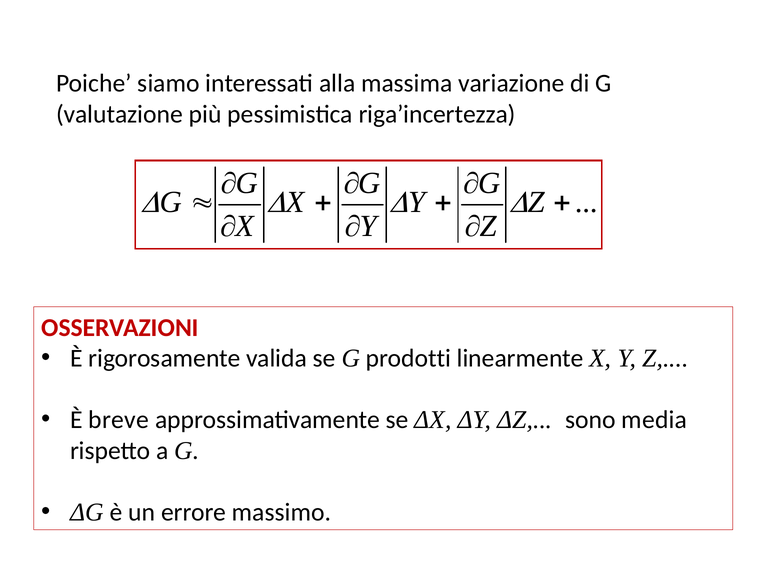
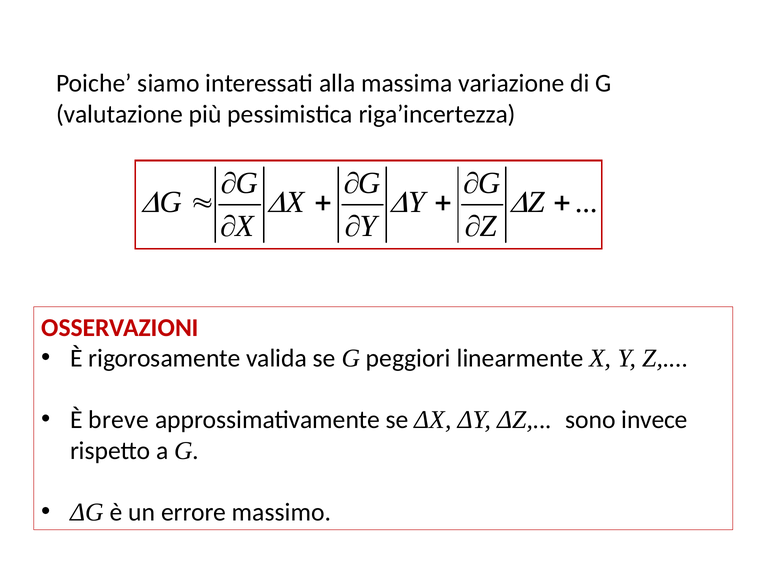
prodotti: prodotti -> peggiori (408, 358)
media: media -> invece (654, 420)
